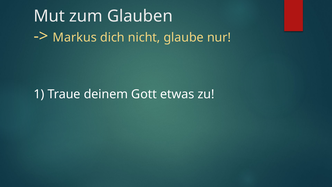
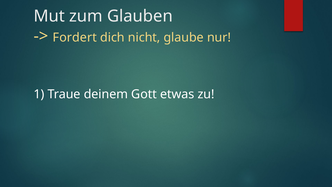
Markus: Markus -> Fordert (75, 37)
